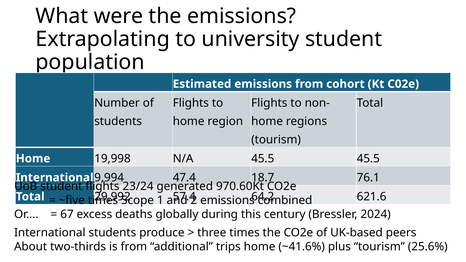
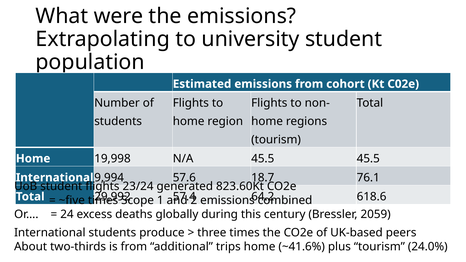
47.4: 47.4 -> 57.6 (184, 178)
970.60Kt: 970.60Kt -> 823.60Kt (240, 186)
621.6: 621.6 -> 618.6 (372, 197)
67: 67 -> 24 (67, 214)
2024: 2024 -> 2059 (376, 214)
25.6%: 25.6% -> 24.0% (428, 247)
